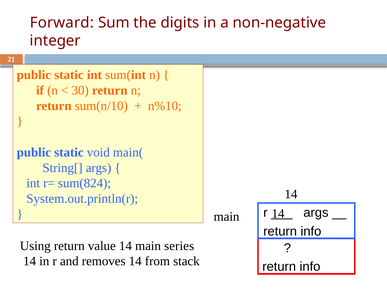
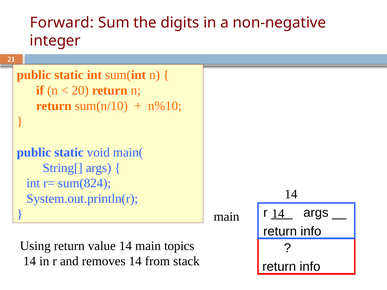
30: 30 -> 20 (80, 91)
series: series -> topics (179, 246)
